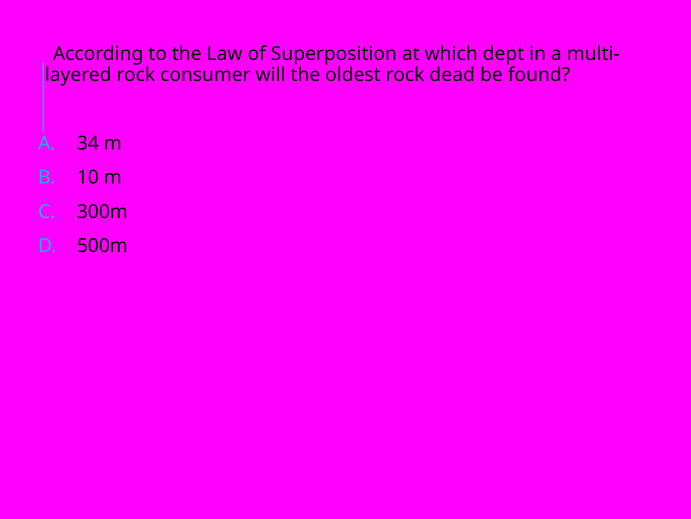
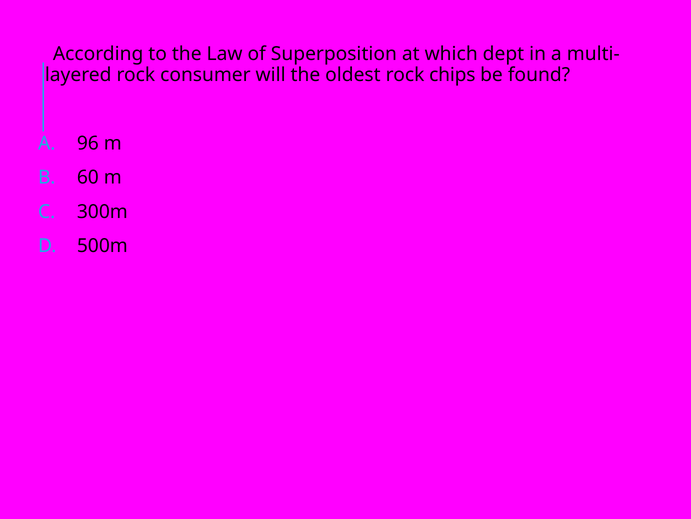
dead: dead -> chips (452, 75)
34: 34 -> 96 (88, 143)
10: 10 -> 60 (88, 177)
